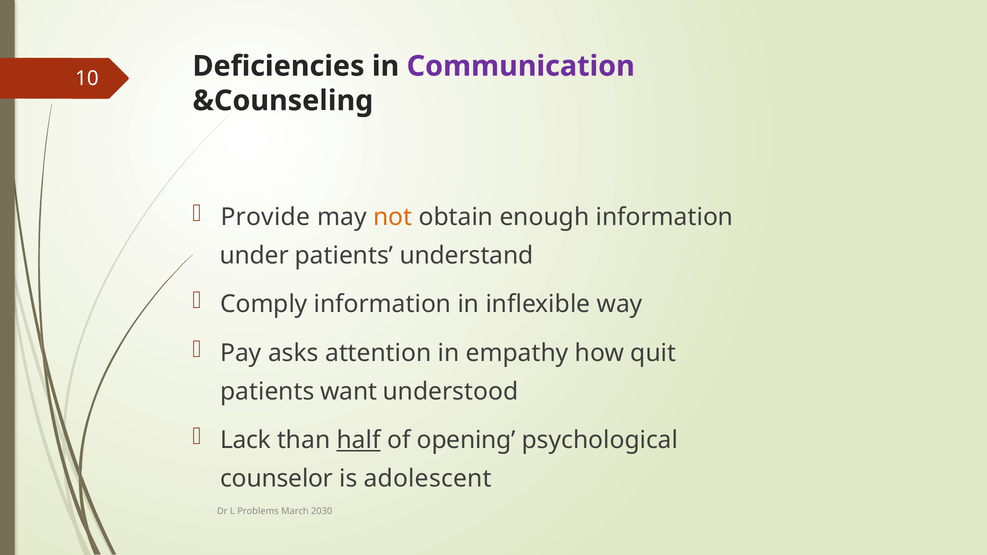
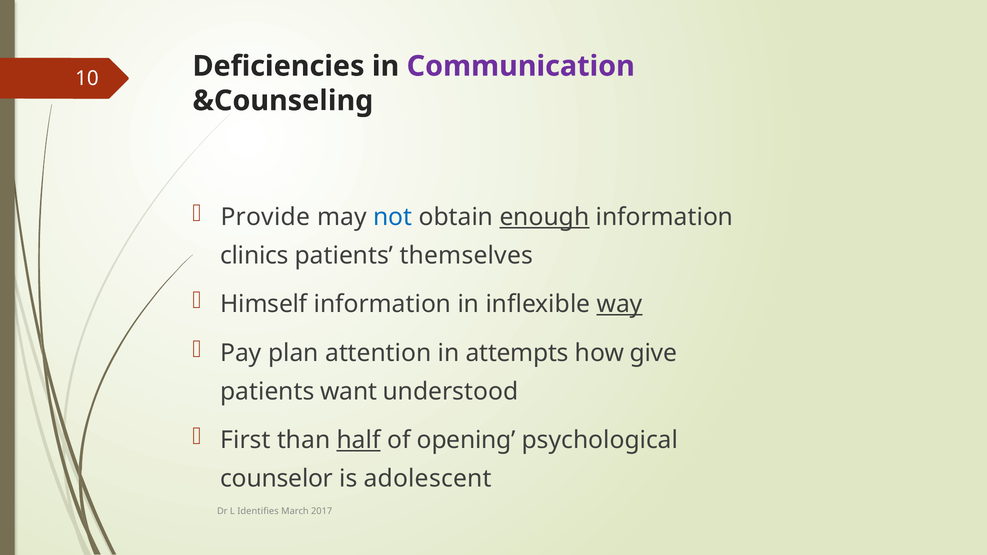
not colour: orange -> blue (393, 217)
enough underline: none -> present (544, 217)
under: under -> clinics (254, 256)
understand: understand -> themselves (466, 256)
Comply: Comply -> Himself (264, 304)
way underline: none -> present (620, 304)
asks: asks -> plan (293, 353)
empathy: empathy -> attempts (517, 353)
quit: quit -> give (654, 353)
Lack: Lack -> First (245, 440)
Problems: Problems -> Identifies (258, 511)
2030: 2030 -> 2017 (322, 511)
